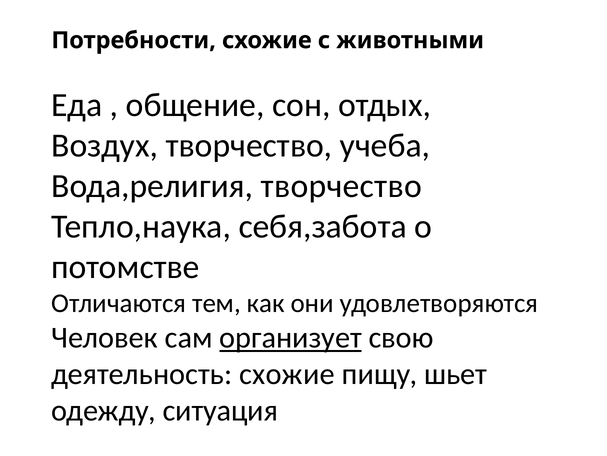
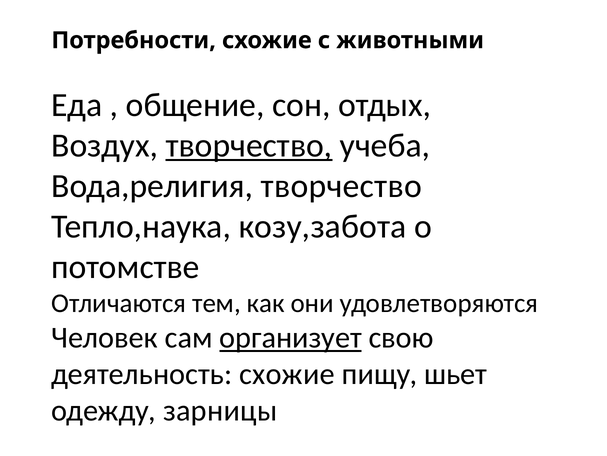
творчество underline: none -> present (249, 145)
себя,забота: себя,забота -> козу,забота (323, 226)
ситуация: ситуация -> зарницы (220, 410)
